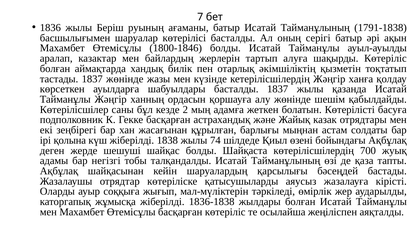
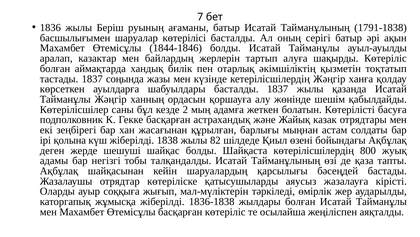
1800-1846: 1800-1846 -> 1844-1846 (176, 48)
1837 жөнінде: жөнінде -> соңында (125, 79)
74: 74 -> 82 (215, 140)
700: 700 -> 800 (368, 150)
